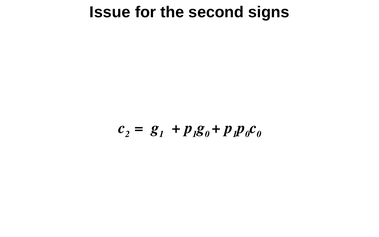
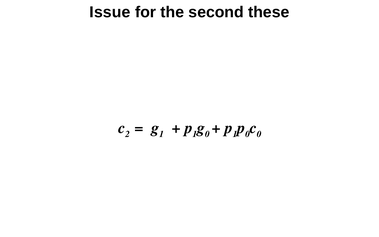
signs: signs -> these (269, 12)
